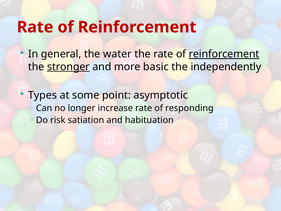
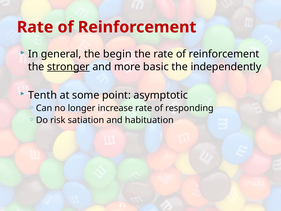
water: water -> begin (117, 54)
reinforcement underline: present -> none (224, 54)
Types: Types -> Tenth (43, 95)
